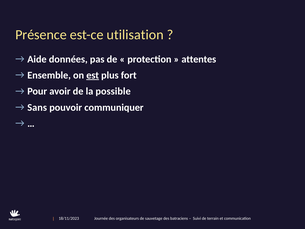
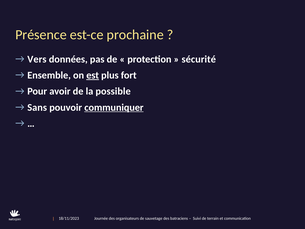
utilisation: utilisation -> prochaine (135, 35)
Aide: Aide -> Vers (37, 59)
attentes: attentes -> sécurité (199, 59)
communiquer underline: none -> present (114, 107)
